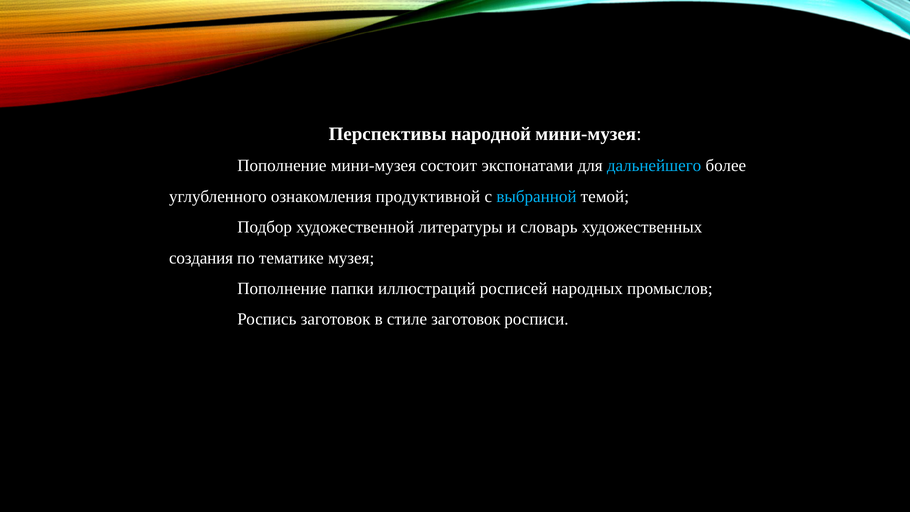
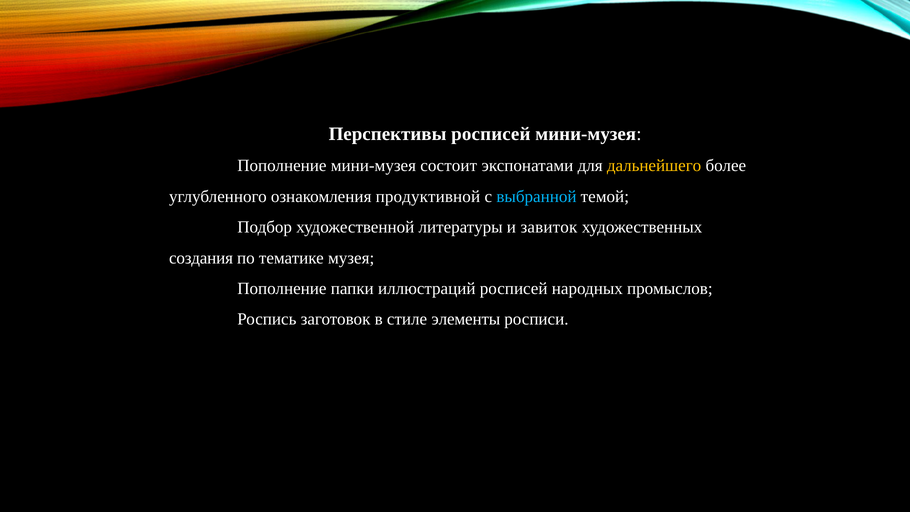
Перспективы народной: народной -> росписей (491, 134)
дальнейшего colour: light blue -> yellow (654, 166)
словарь: словарь -> завиток (549, 227)
стиле заготовок: заготовок -> элементы (466, 319)
